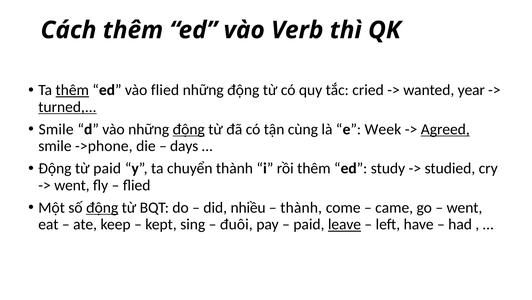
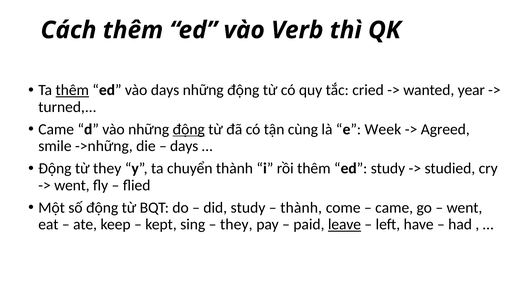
vào flied: flied -> days (165, 90)
turned underline: present -> none (67, 107)
Smile: Smile -> Came (56, 129)
Agreed underline: present -> none (445, 129)
->phone: ->phone -> ->những (104, 146)
từ paid: paid -> they (107, 168)
động underline: present -> none (102, 207)
did nhiều: nhiều -> study (248, 207)
đuôi: đuôi -> they (236, 224)
